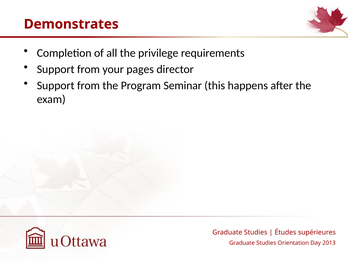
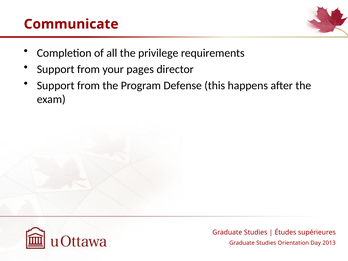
Demonstrates: Demonstrates -> Communicate (71, 24)
Seminar: Seminar -> Defense (183, 85)
